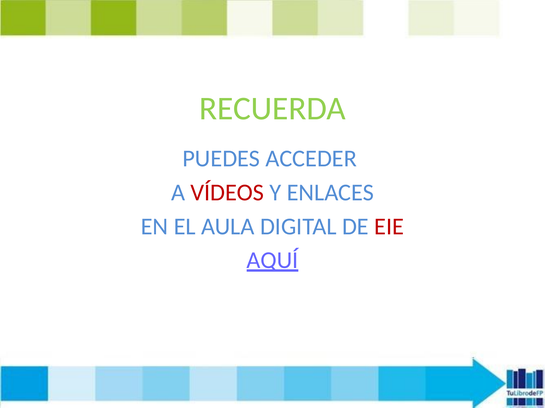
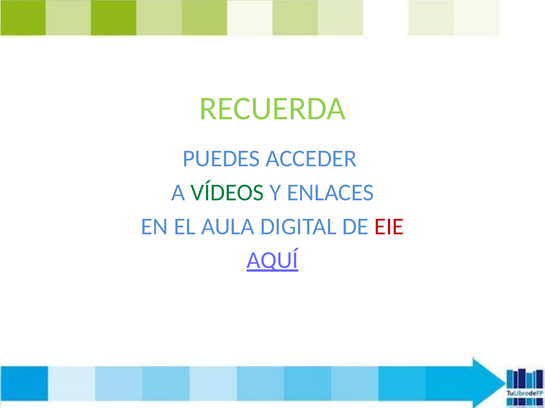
VÍDEOS colour: red -> green (227, 193)
